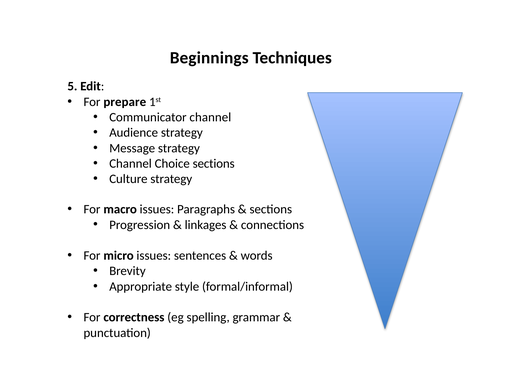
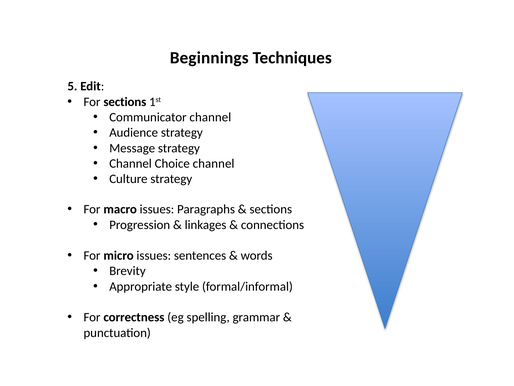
For prepare: prepare -> sections (125, 102)
Choice sections: sections -> channel (214, 163)
